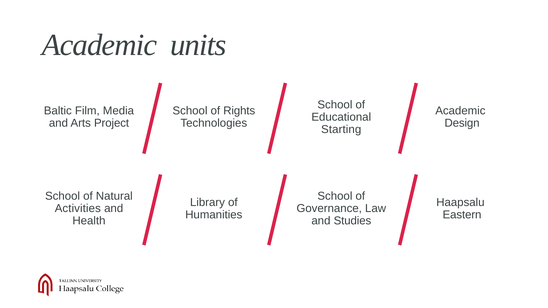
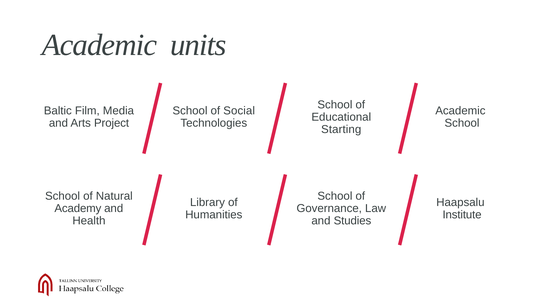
Rights: Rights -> Social (239, 111)
Design: Design -> School (462, 123)
Activities: Activities -> Academy (78, 209)
Eastern: Eastern -> Institute (462, 215)
